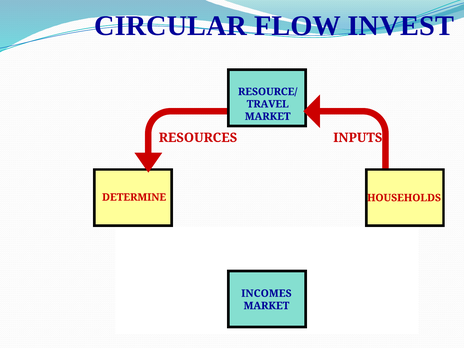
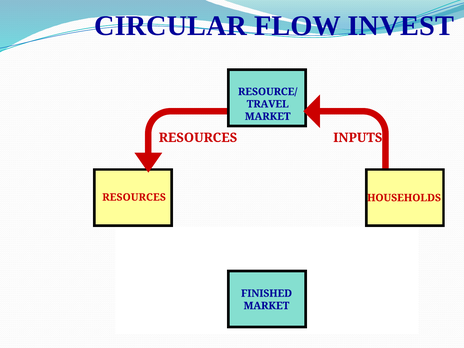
DETERMINE: DETERMINE -> RESOURCES (134, 197)
INCOMES: INCOMES -> FINISHED (267, 293)
